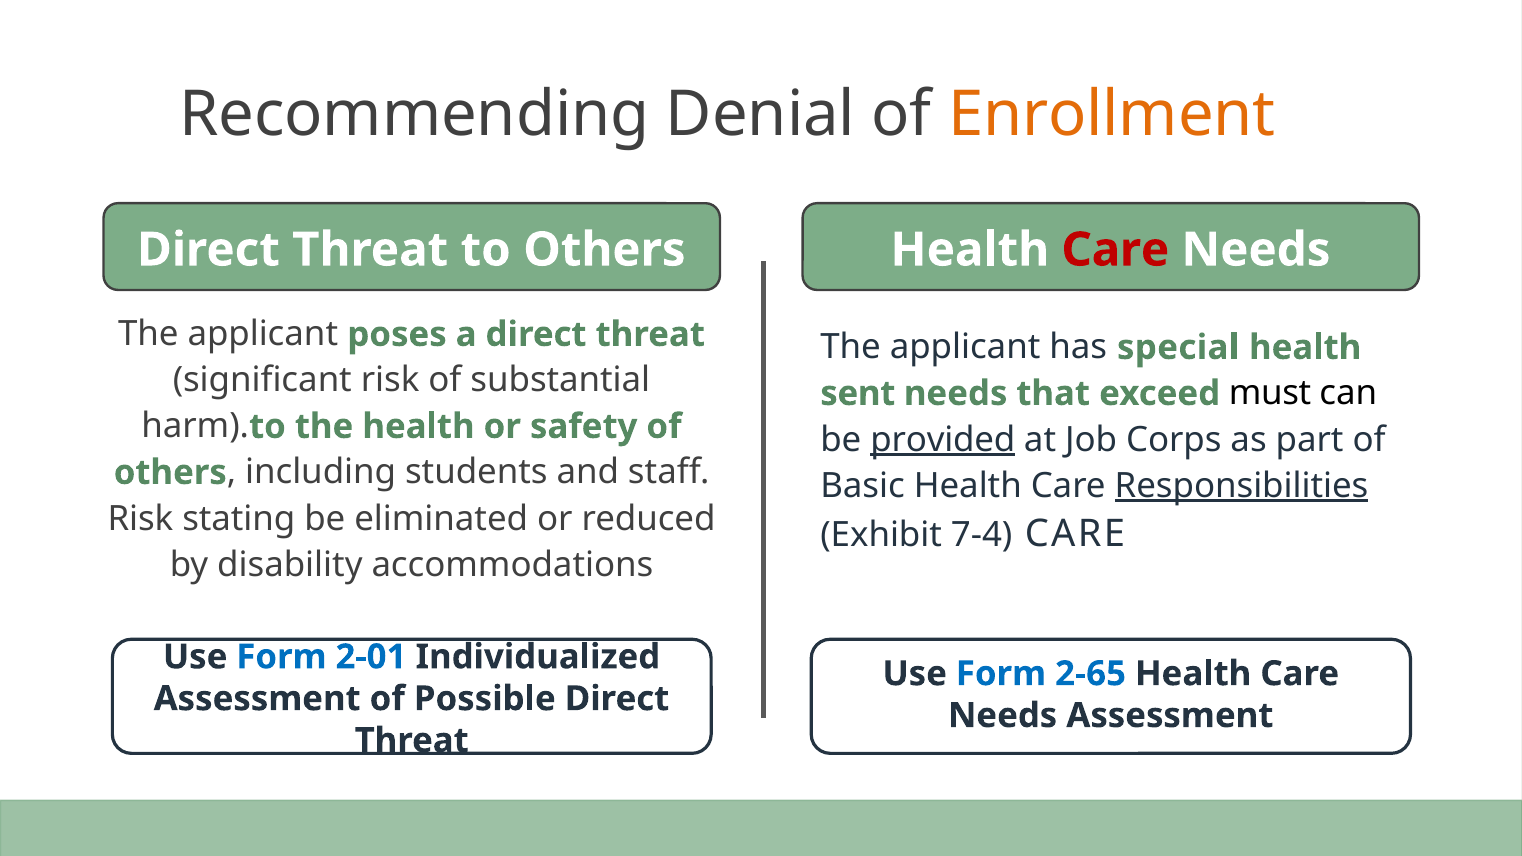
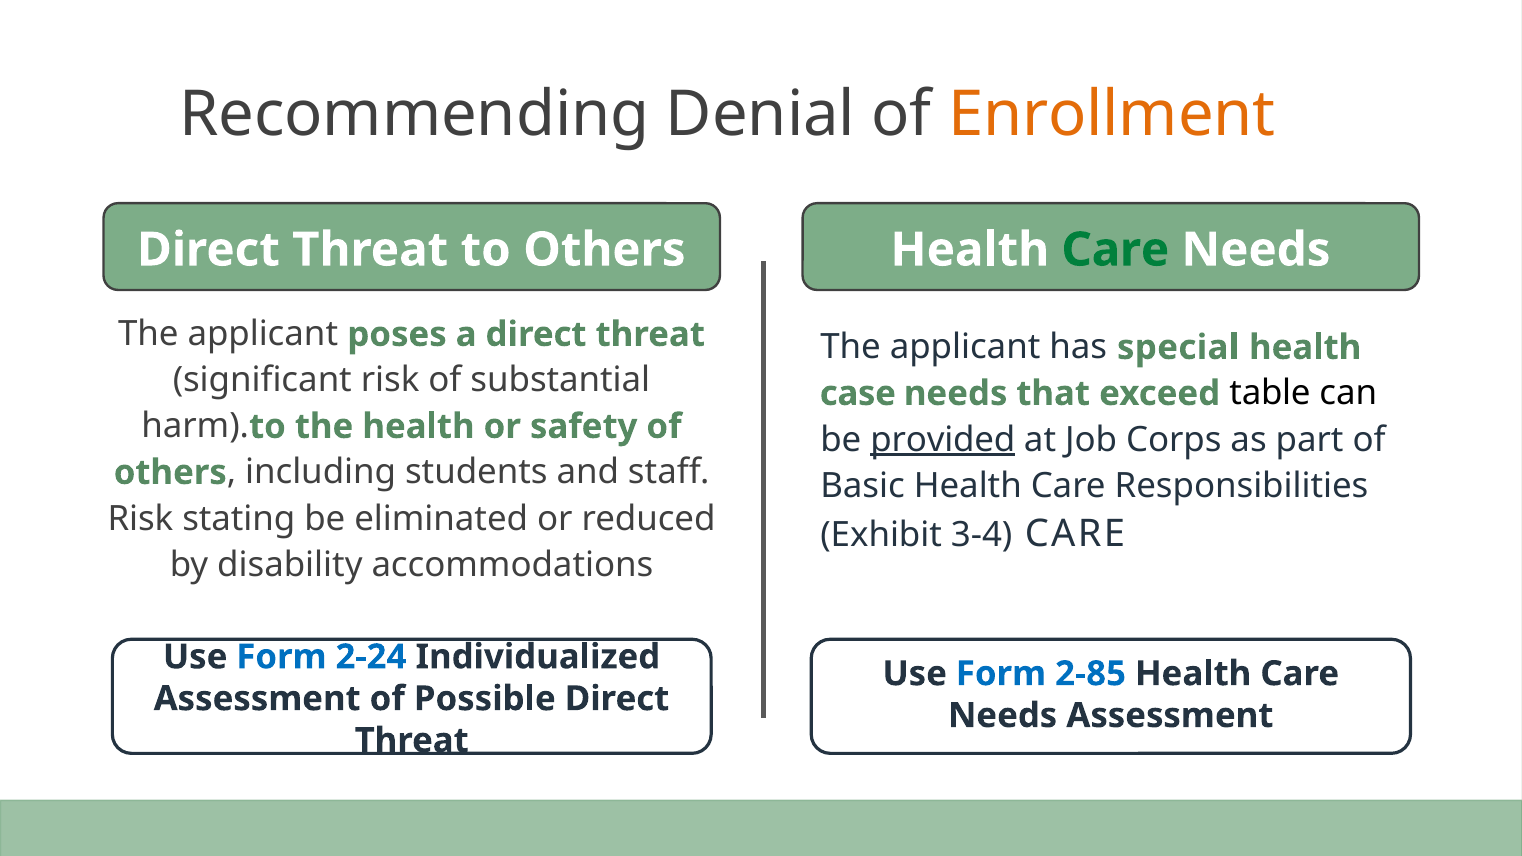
Care colour: red -> green (1115, 250)
sent: sent -> case (858, 394)
must: must -> table (1270, 394)
Responsibilities underline: present -> none (1242, 486)
7-4: 7-4 -> 3-4 (982, 535)
2-01: 2-01 -> 2-24 (371, 657)
2-65: 2-65 -> 2-85 (1091, 674)
